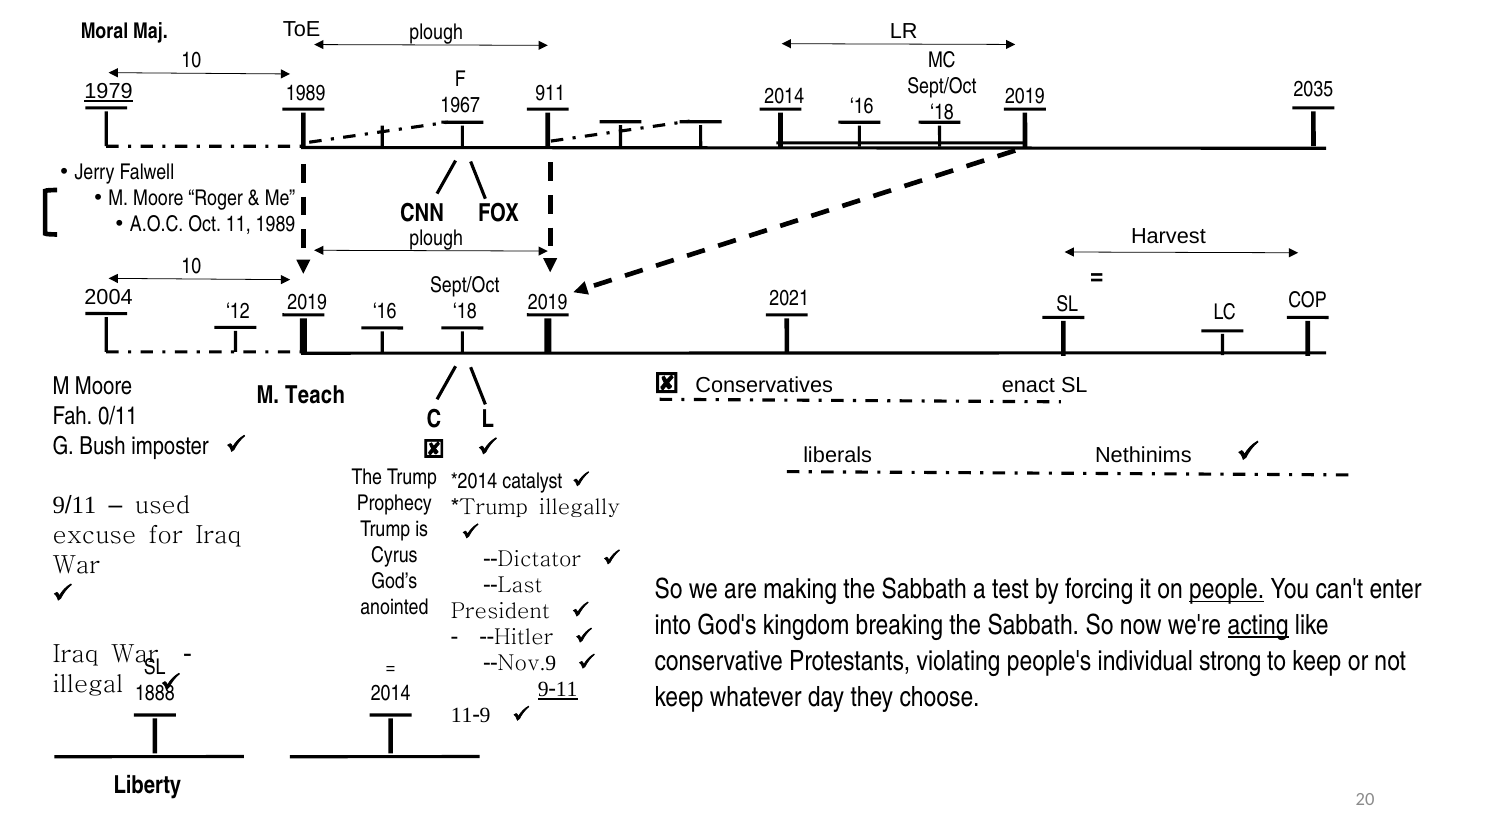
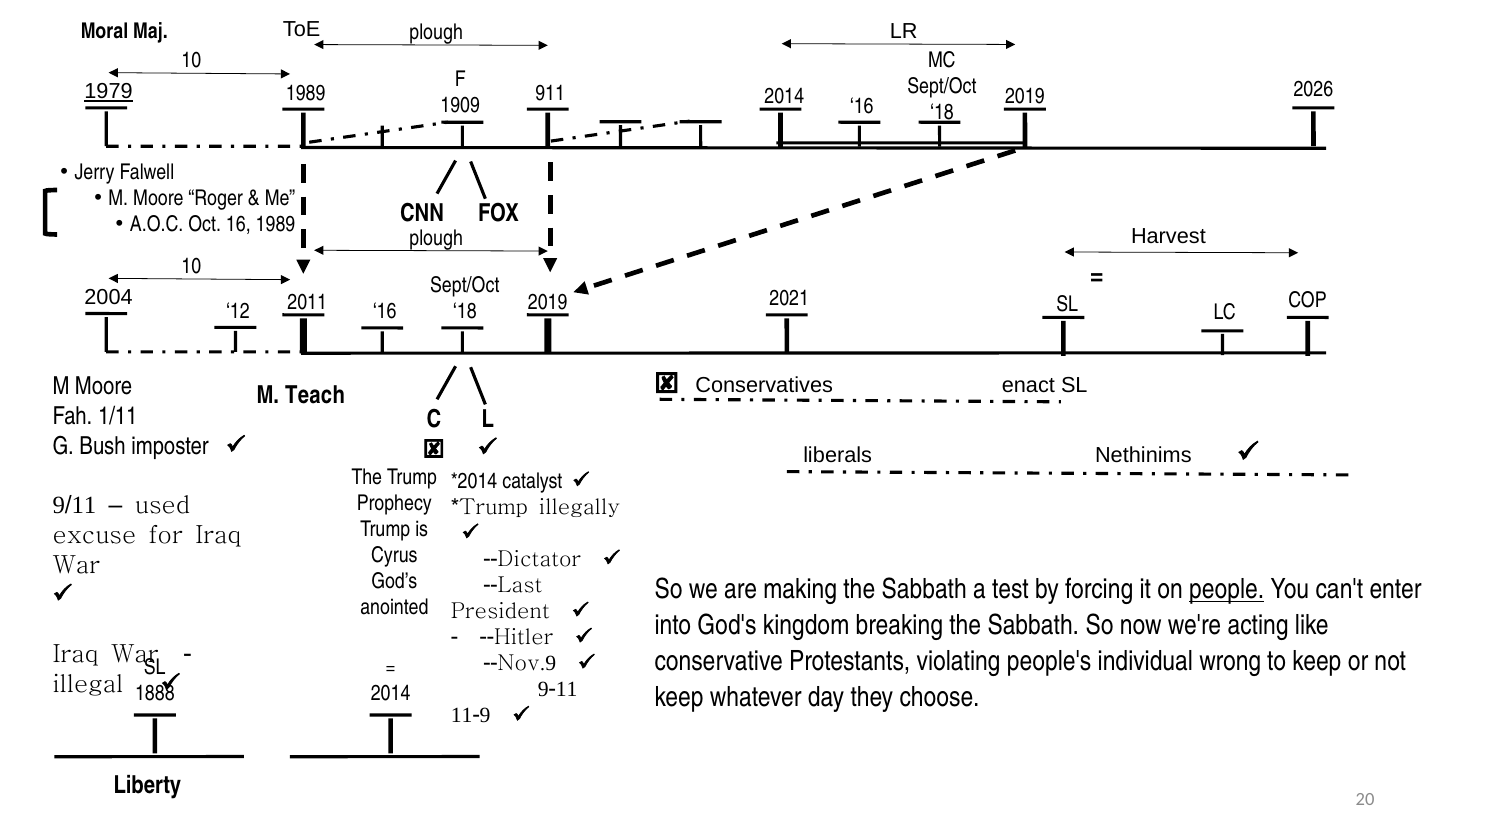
2035: 2035 -> 2026 (1313, 89)
1967: 1967 -> 1909 (460, 105)
Oct 11: 11 -> 16 (238, 225)
2004 2019: 2019 -> 2011 (307, 302)
0/11: 0/11 -> 1/11 (118, 417)
acting underline: present -> none (1258, 625)
strong: strong -> wrong (1230, 661)
9-11 underline: present -> none (558, 690)
